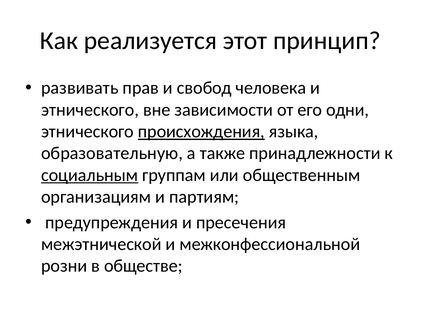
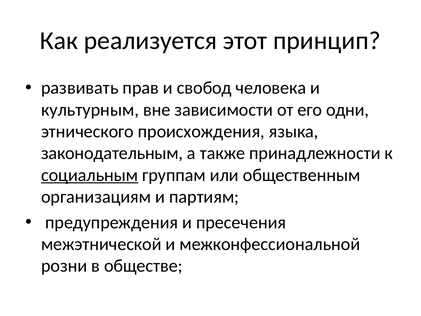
этнического: этнического -> культурным (90, 110)
происхождения underline: present -> none (201, 131)
образовательную: образовательную -> законодательным (112, 153)
